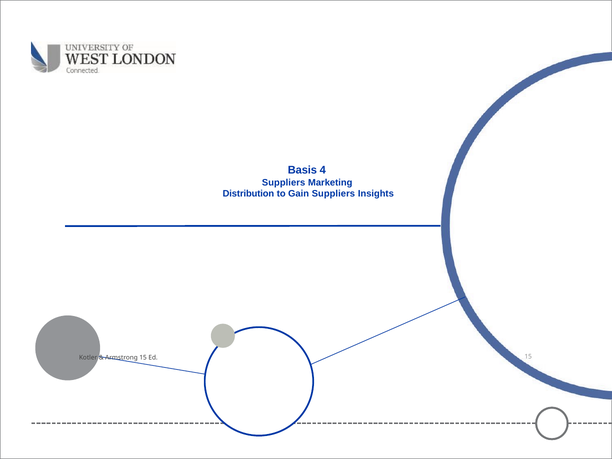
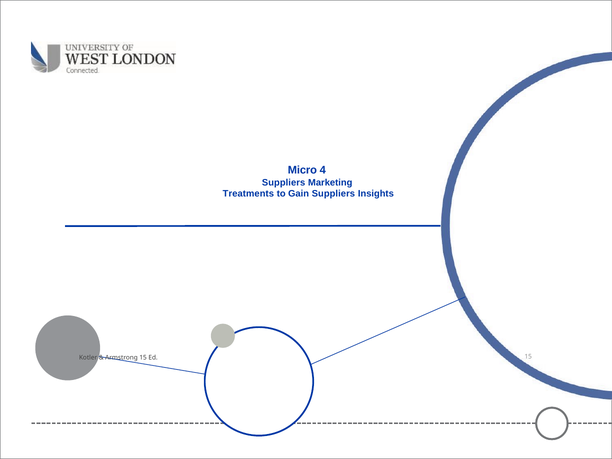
Basis: Basis -> Micro (302, 170)
Distribution: Distribution -> Treatments (248, 194)
